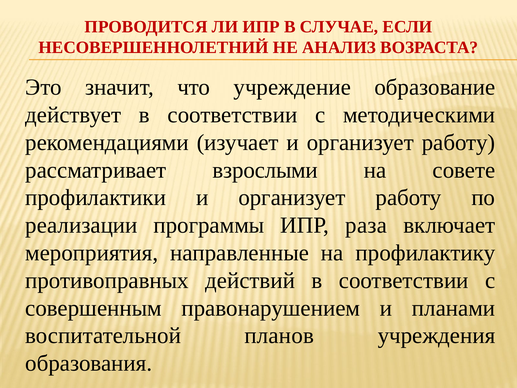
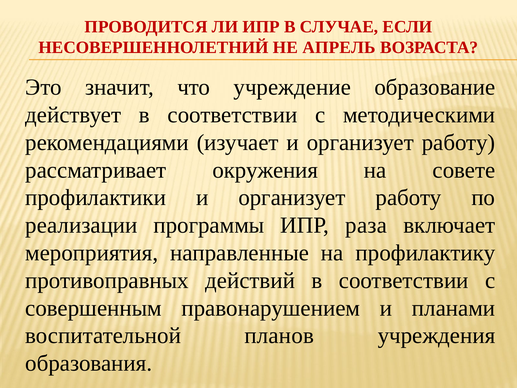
АНАЛИЗ: АНАЛИЗ -> АПРЕЛЬ (339, 47)
взрослыми: взрослыми -> окружения (265, 170)
